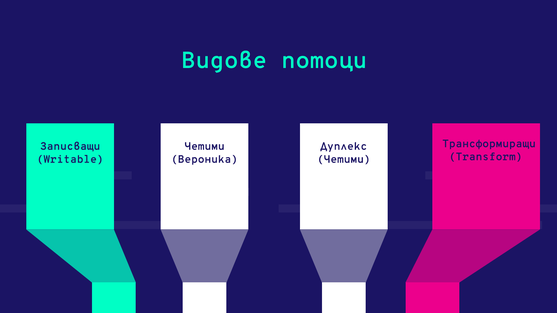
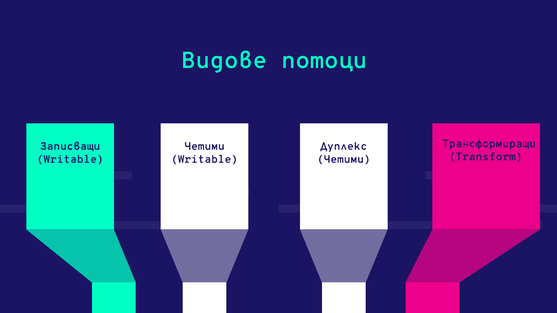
Вероника: Вероника -> Writable (205, 159)
